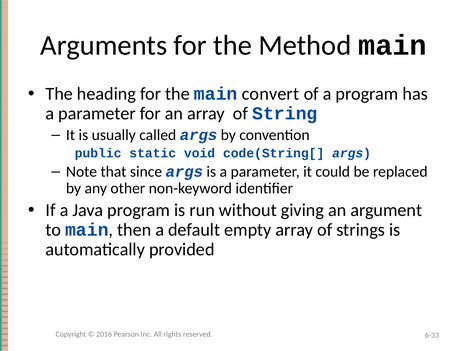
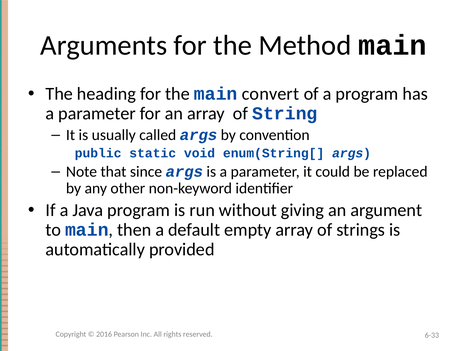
code(String[: code(String[ -> enum(String[ (274, 153)
